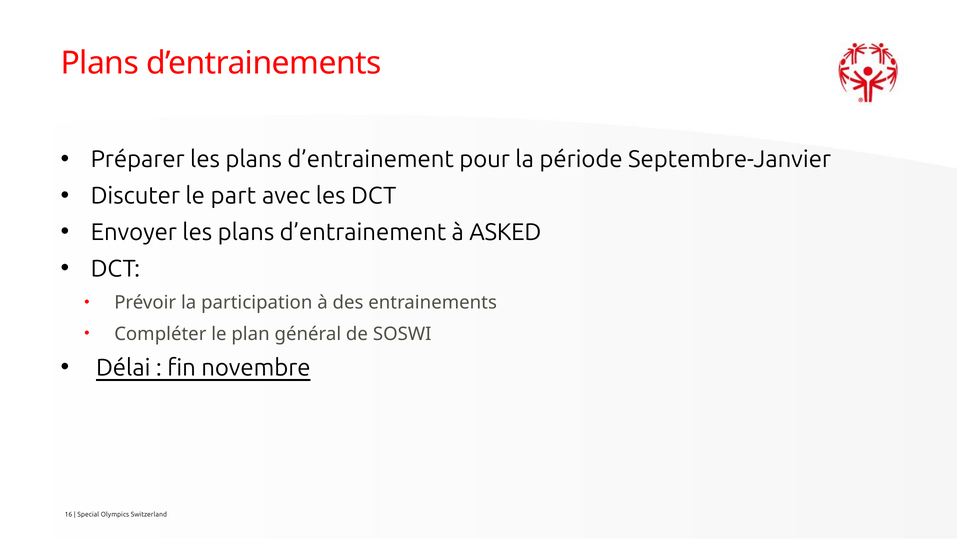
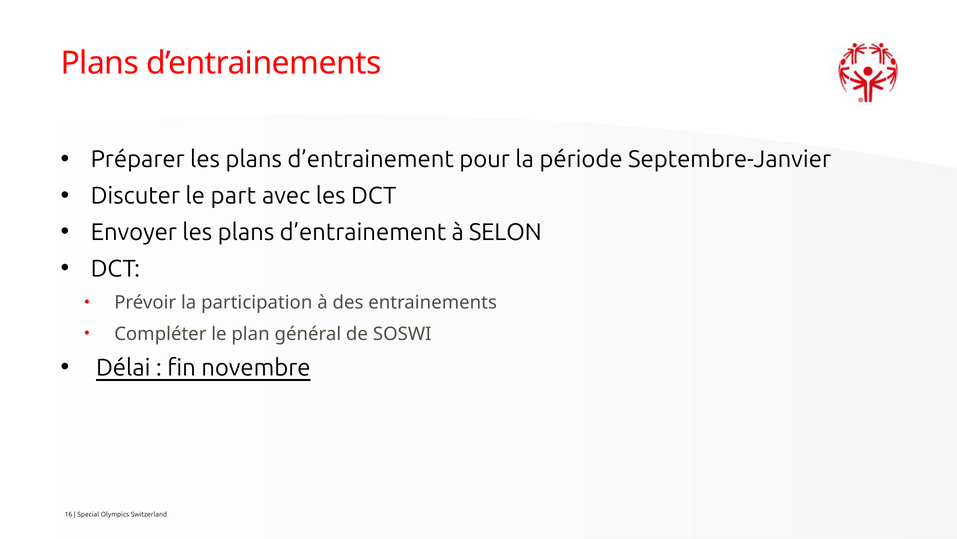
ASKED: ASKED -> SELON (505, 232)
